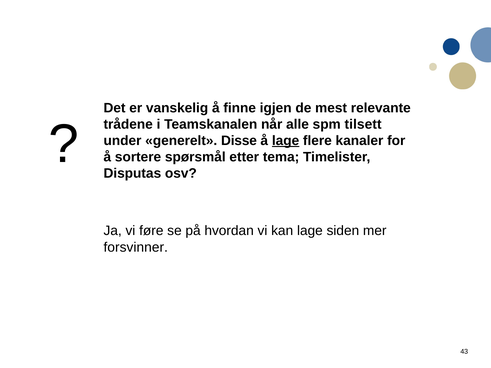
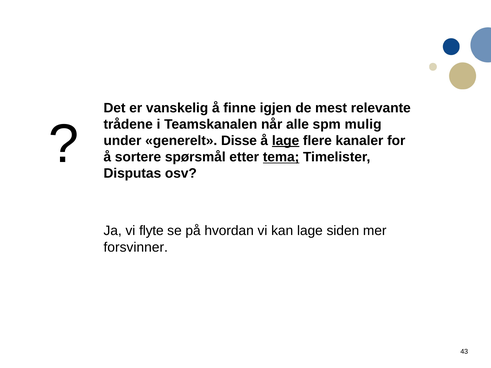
tilsett: tilsett -> mulig (363, 124)
tema underline: none -> present (281, 157)
føre: føre -> flyte (151, 231)
